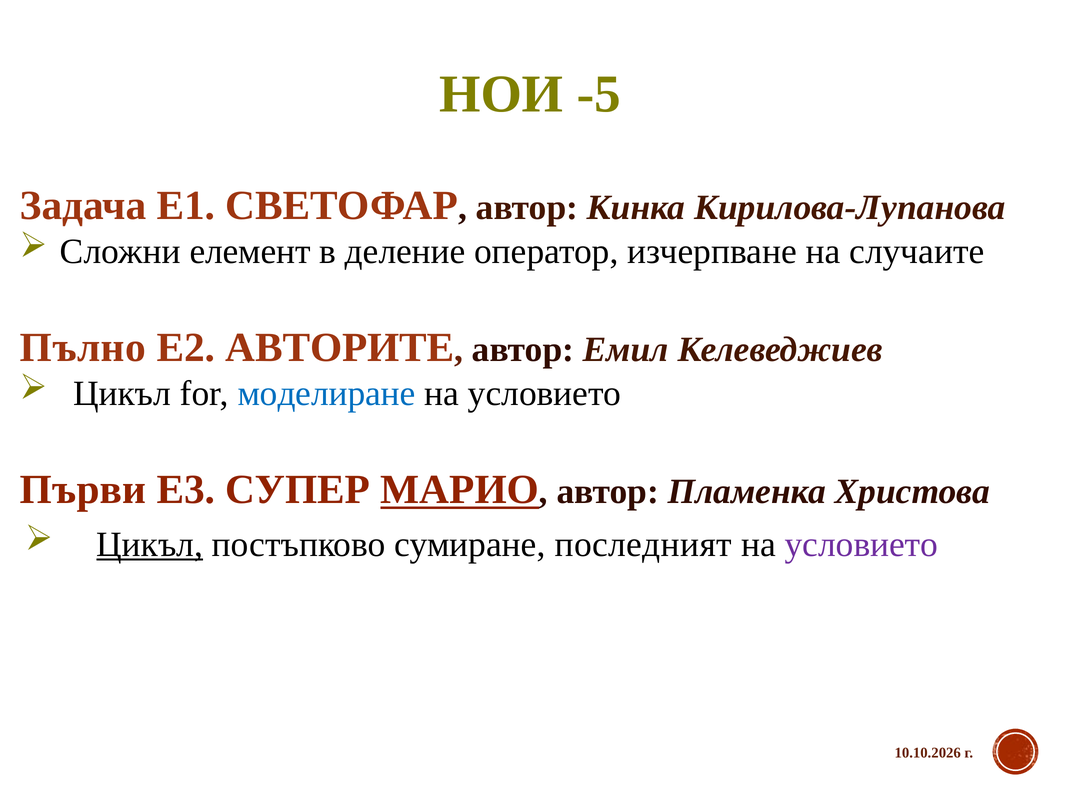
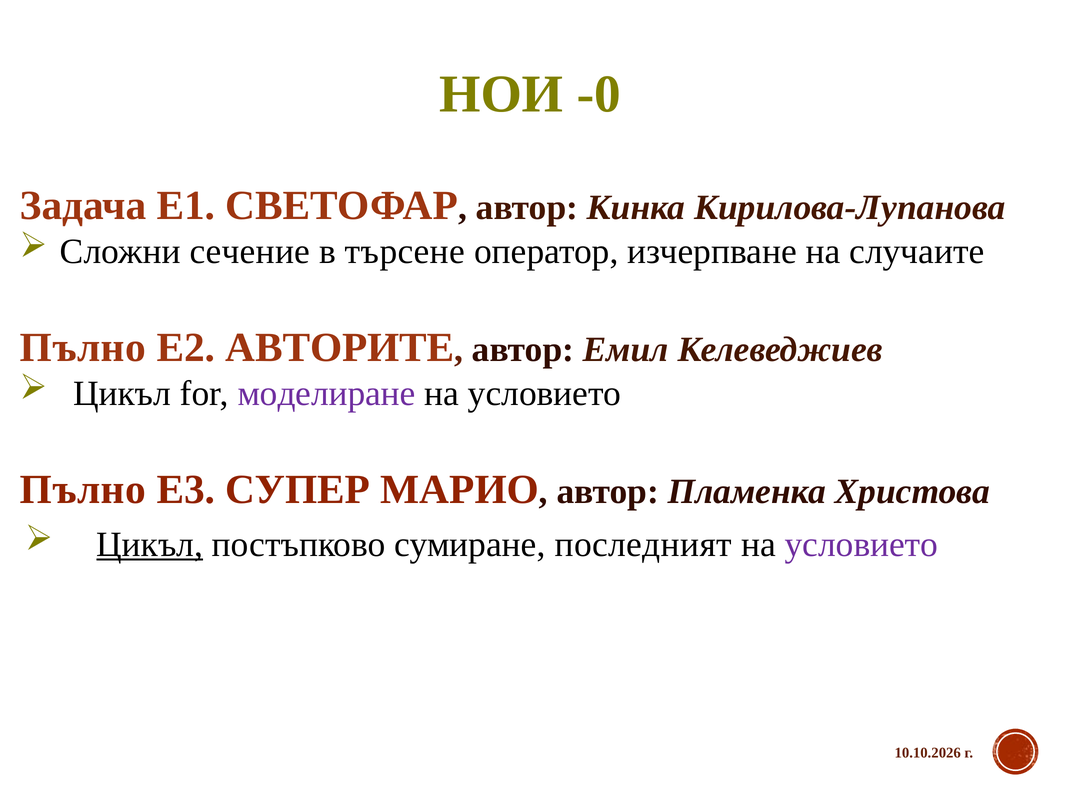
-5: -5 -> -0 (599, 94)
елемент: елемент -> сечение (250, 251)
деление: деление -> търсене (405, 251)
моделиране colour: blue -> purple (326, 393)
Първи: Първи -> Пълно (83, 490)
МАРИО underline: present -> none (460, 490)
